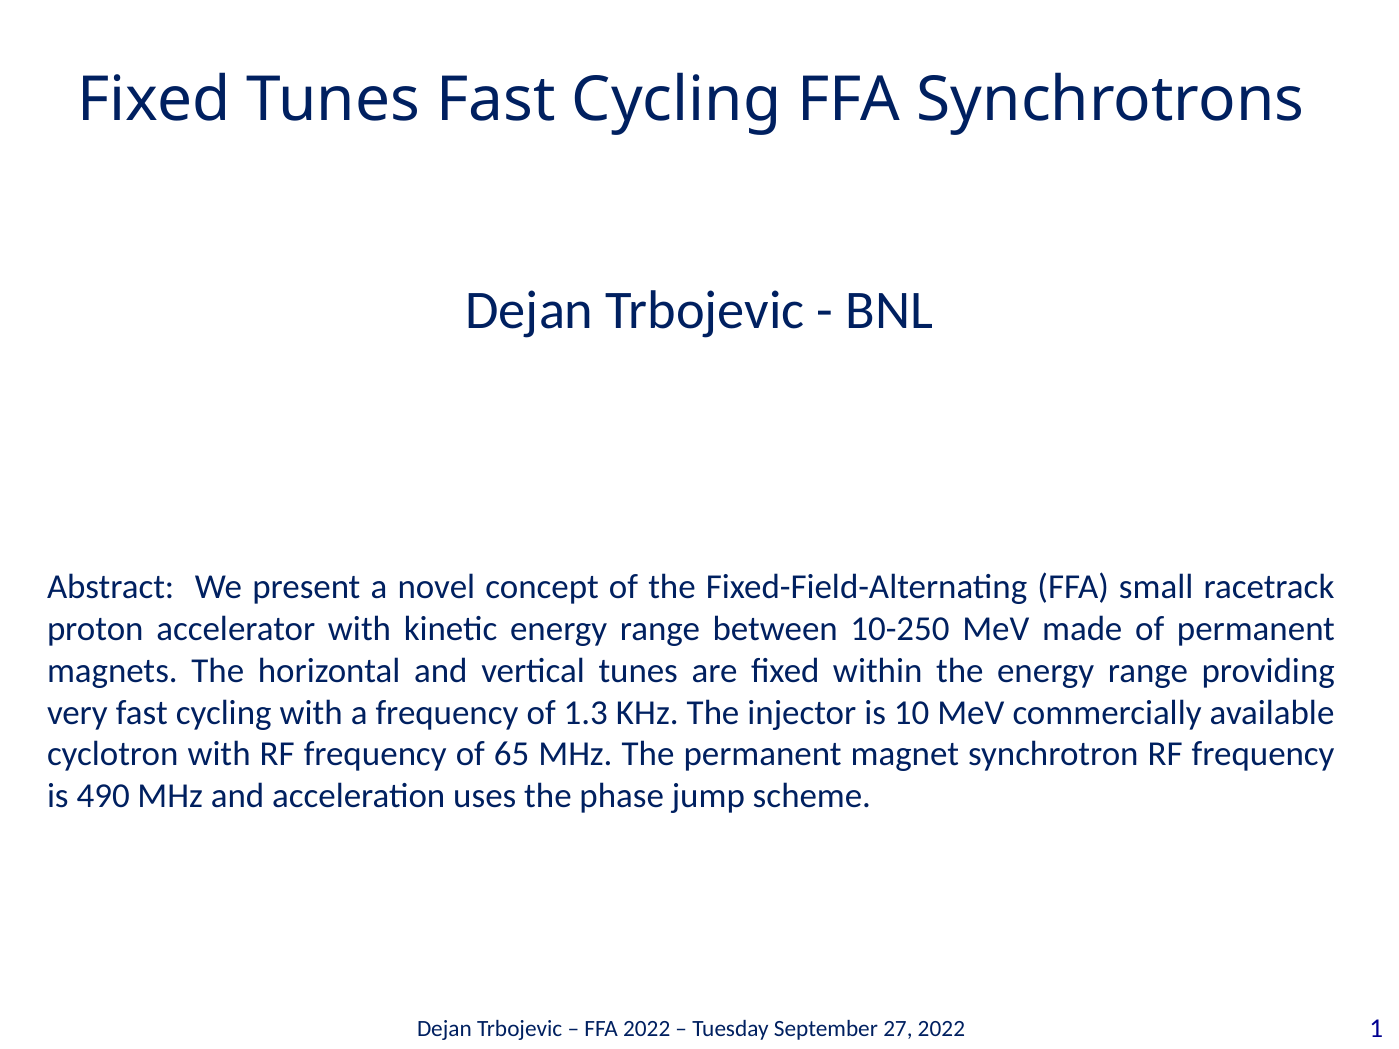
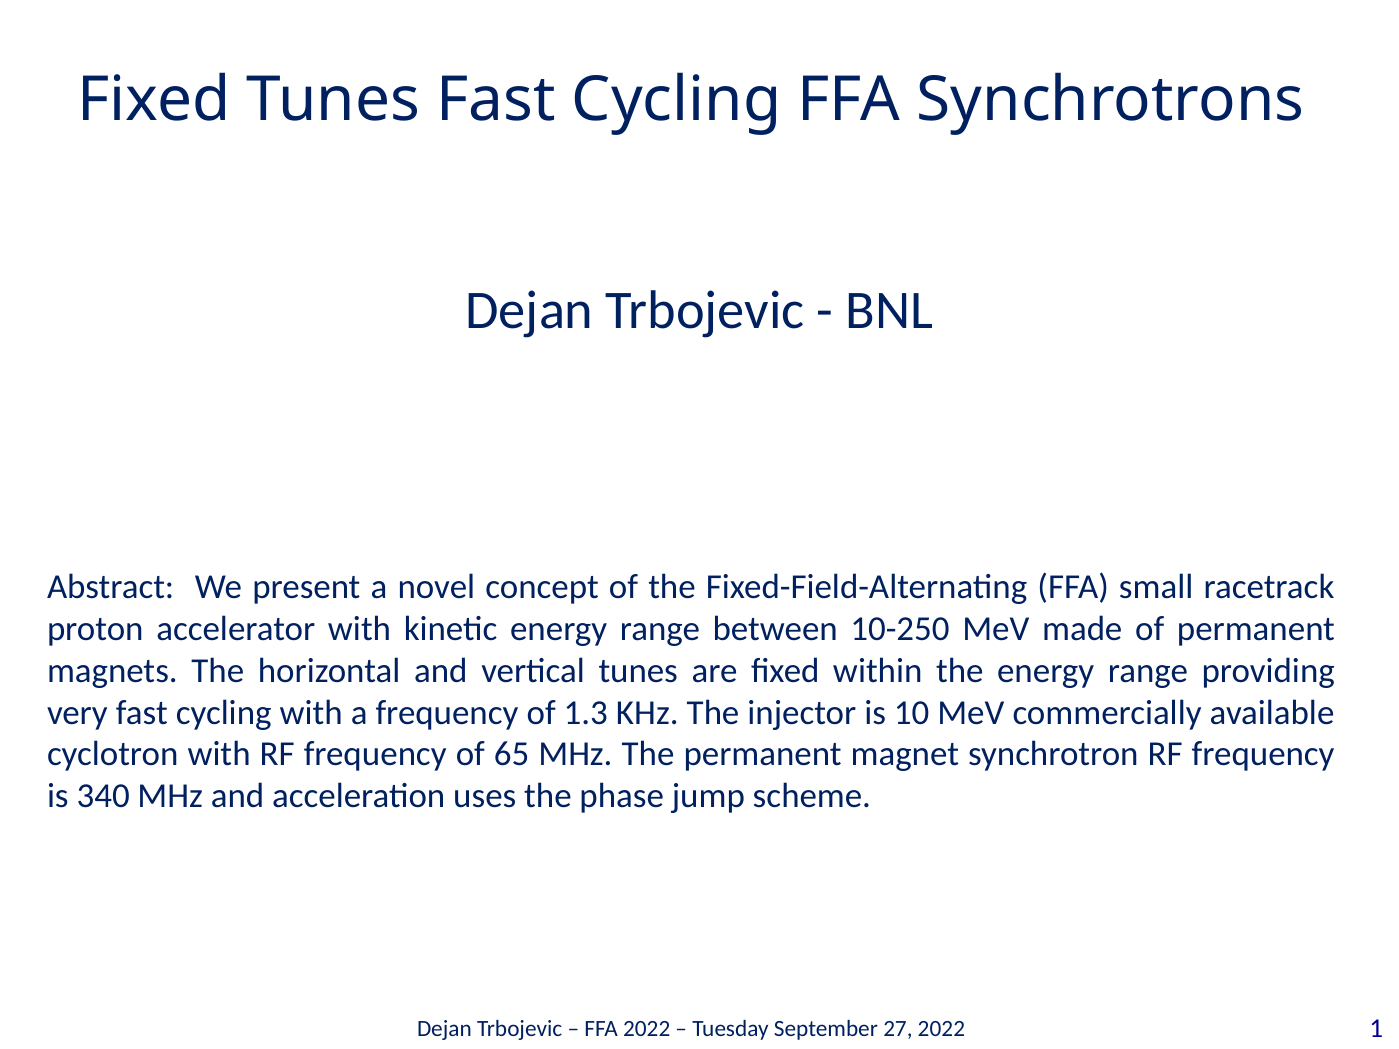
490: 490 -> 340 (103, 797)
